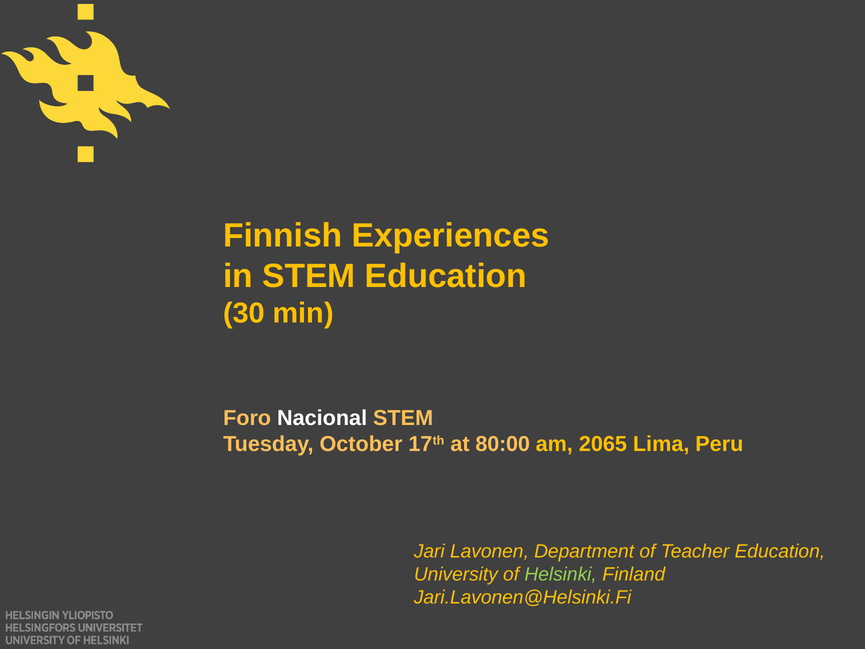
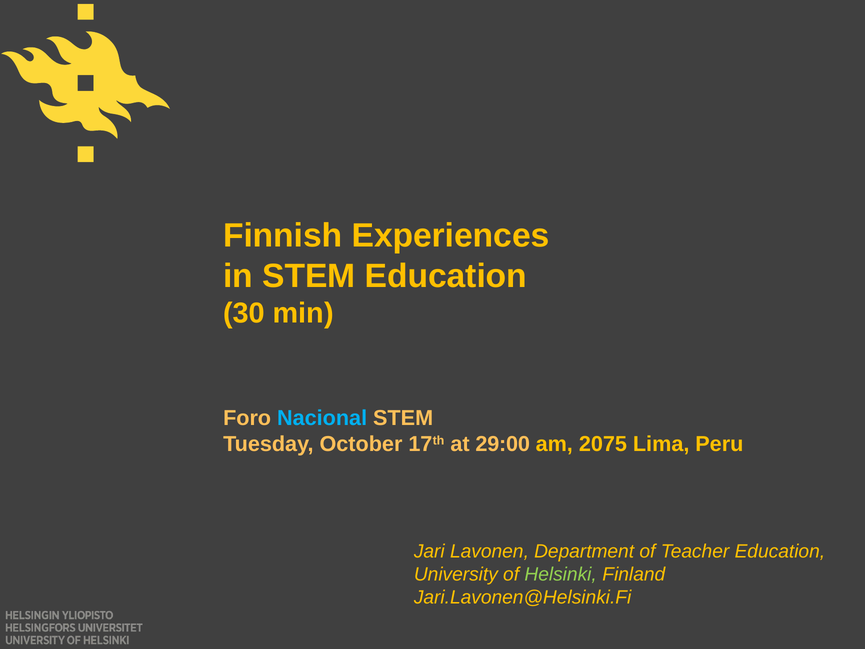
Nacional colour: white -> light blue (322, 418)
80:00: 80:00 -> 29:00 (503, 444)
2065: 2065 -> 2075 (603, 444)
